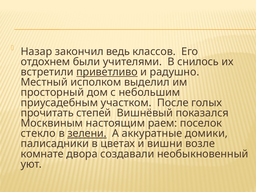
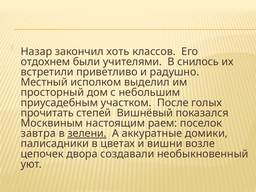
ведь: ведь -> хоть (118, 51)
приветливо underline: present -> none (107, 72)
стекло: стекло -> завтра (38, 133)
комнате: комнате -> цепочек (42, 154)
